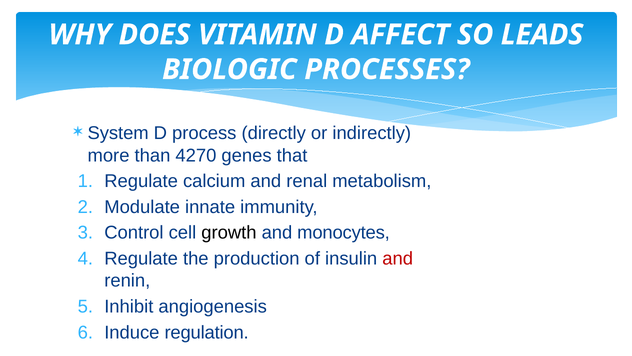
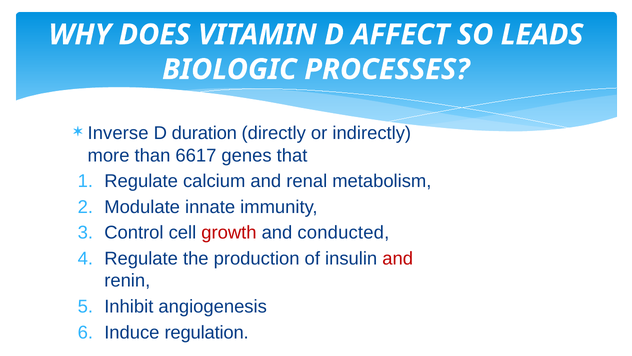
System: System -> Inverse (118, 133)
process: process -> duration (204, 133)
4270: 4270 -> 6617 (196, 155)
growth colour: black -> red (229, 233)
monocytes: monocytes -> conducted (343, 233)
